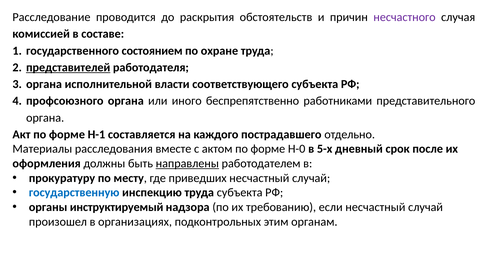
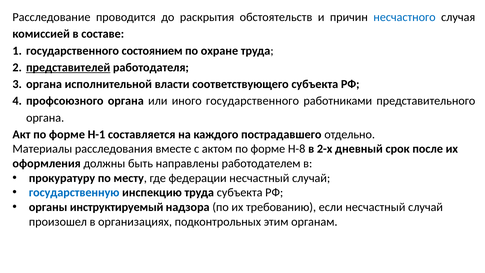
несчастного colour: purple -> blue (404, 17)
иного беспрепятственно: беспрепятственно -> государственного (252, 101)
Н-0: Н-0 -> Н-8 (297, 149)
5-х: 5-х -> 2-х (325, 149)
направлены underline: present -> none (187, 163)
приведших: приведших -> федерации (198, 178)
